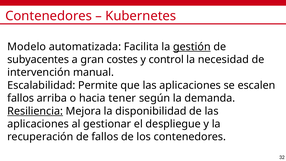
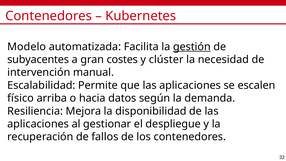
control: control -> clúster (166, 60)
fallos: fallos -> físico (21, 98)
tener: tener -> datos (122, 98)
Resiliencia underline: present -> none (35, 111)
